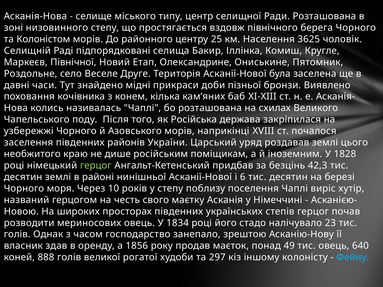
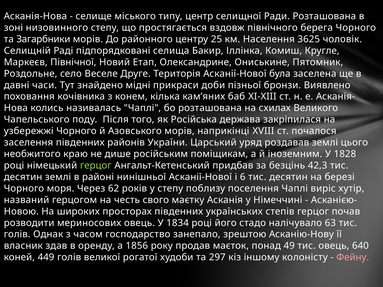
Колоністом: Колоністом -> Загарбники (43, 39)
10: 10 -> 62 (114, 189)
23: 23 -> 63 (330, 223)
888: 888 -> 449 (46, 258)
Фейну colour: light blue -> pink (353, 258)
